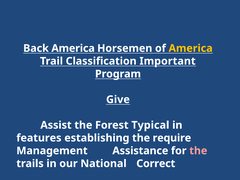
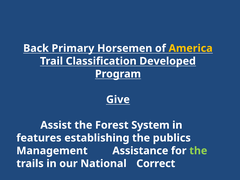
Back America: America -> Primary (73, 48)
Important: Important -> Developed (168, 61)
Typical: Typical -> System (150, 125)
require: require -> publics (172, 138)
the colour: pink -> light green (198, 151)
